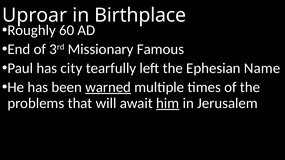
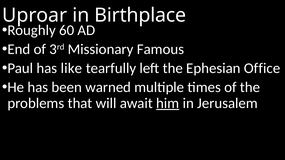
city: city -> like (71, 68)
Name: Name -> Office (262, 68)
warned underline: present -> none (108, 87)
